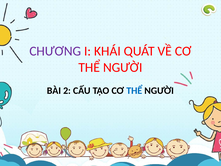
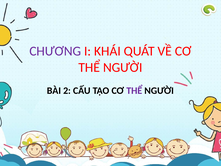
THỂ colour: blue -> purple (134, 91)
